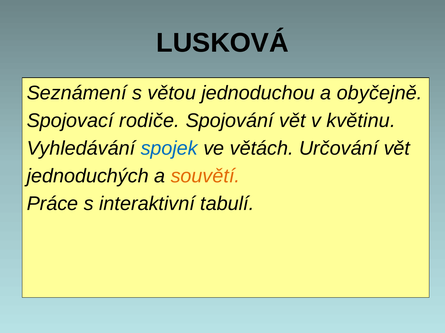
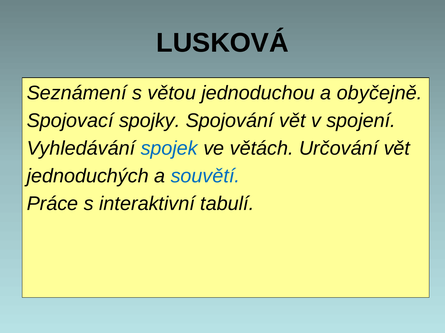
rodiče: rodiče -> spojky (150, 121)
květinu: květinu -> spojení (361, 121)
souvětí colour: orange -> blue (205, 176)
